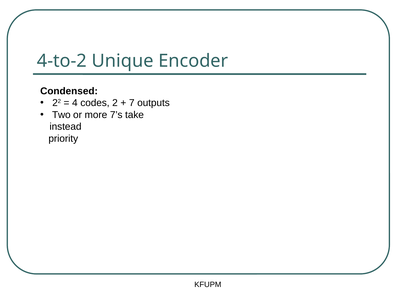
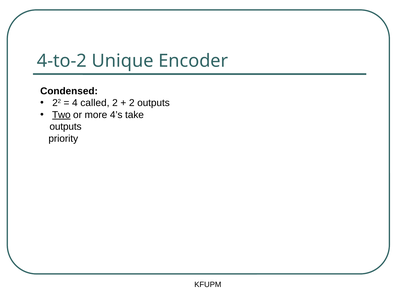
codes: codes -> called (95, 103)
7: 7 -> 2 (132, 103)
Two underline: none -> present (61, 115)
7’s: 7’s -> 4’s (116, 115)
instead: instead -> outputs (66, 127)
